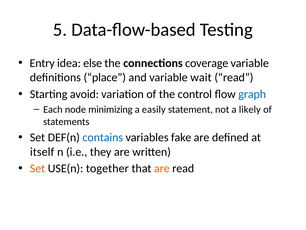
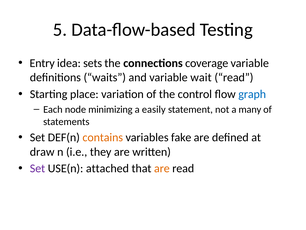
else: else -> sets (93, 63)
place: place -> waits (105, 77)
avoid: avoid -> place (84, 94)
likely: likely -> many (250, 109)
contains colour: blue -> orange (103, 137)
itself: itself -> draw (42, 151)
Set colour: orange -> purple (37, 168)
together: together -> attached (107, 168)
